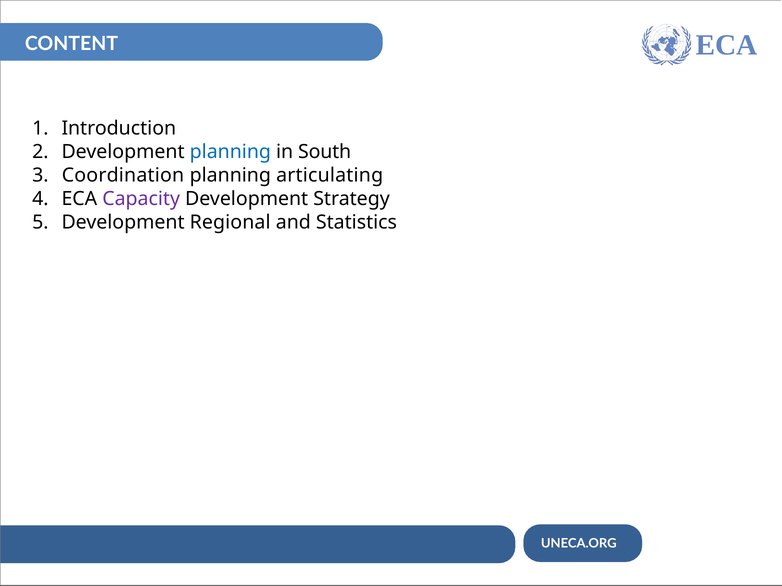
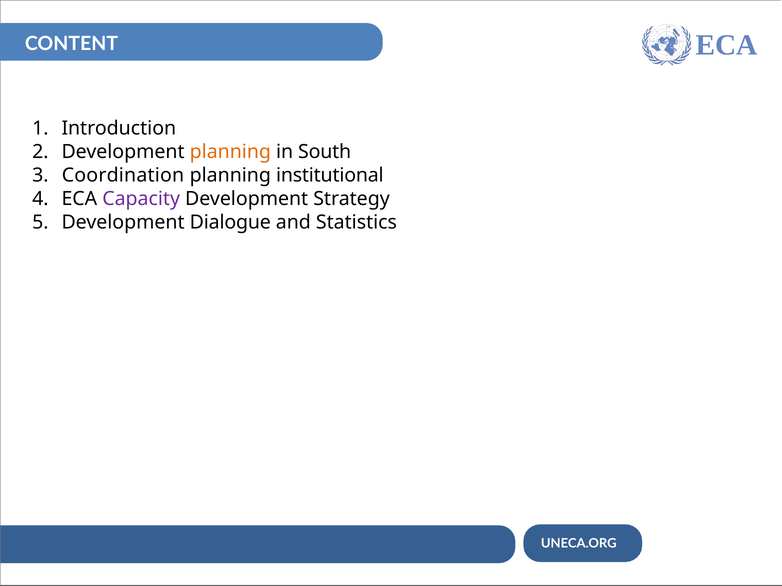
planning colour: blue -> orange (230, 152)
articulating: articulating -> institutional (330, 176)
Regional: Regional -> Dialogue (230, 222)
